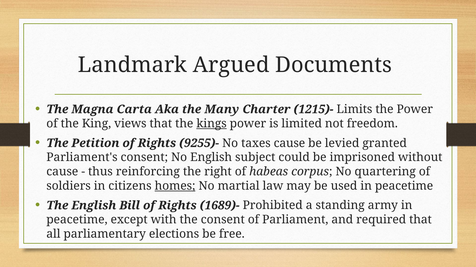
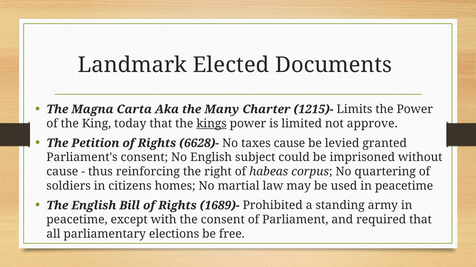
Argued: Argued -> Elected (231, 65)
views: views -> today (130, 124)
freedom: freedom -> approve (372, 124)
9255)-: 9255)- -> 6628)- (199, 144)
homes underline: present -> none (175, 186)
